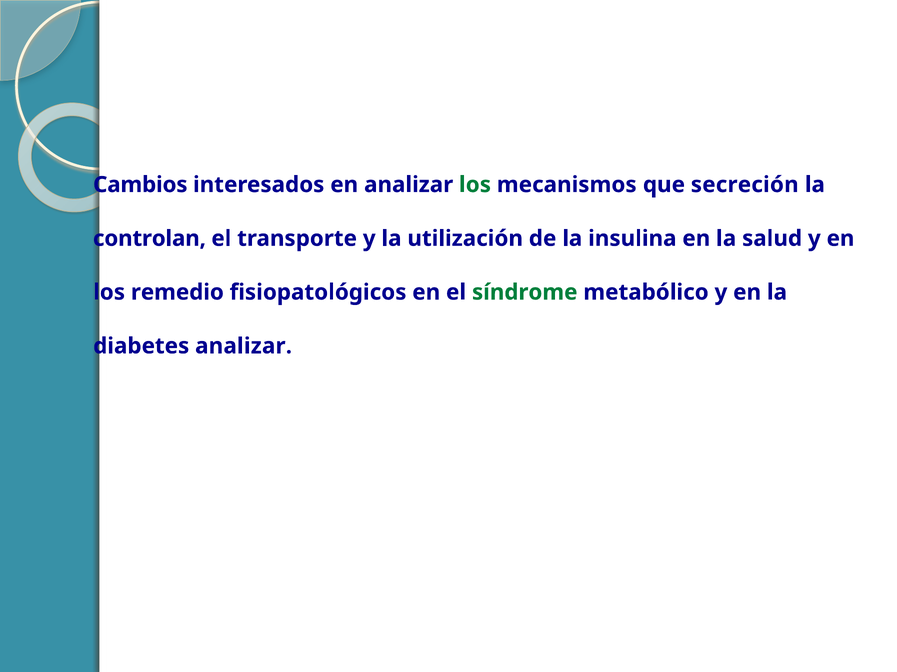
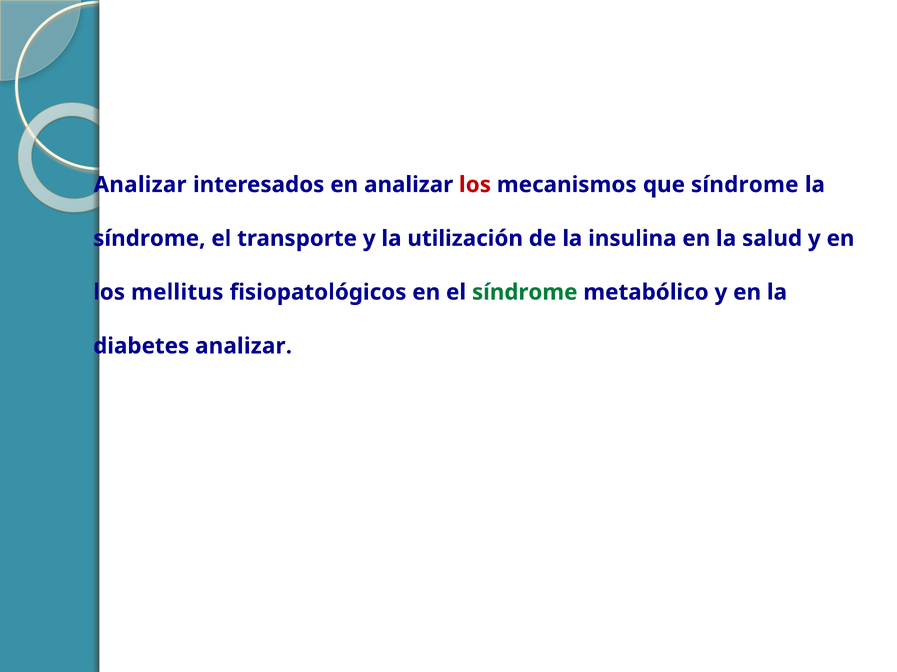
Cambios: Cambios -> Analizar (140, 185)
los colour: green -> red (475, 185)
que secreción: secreción -> síndrome (745, 185)
controlan: controlan -> síndrome (149, 239)
remedio: remedio -> mellitus (177, 293)
